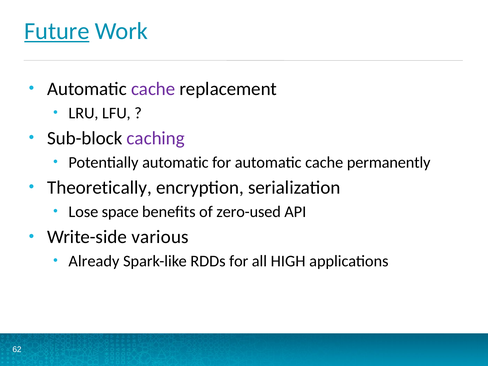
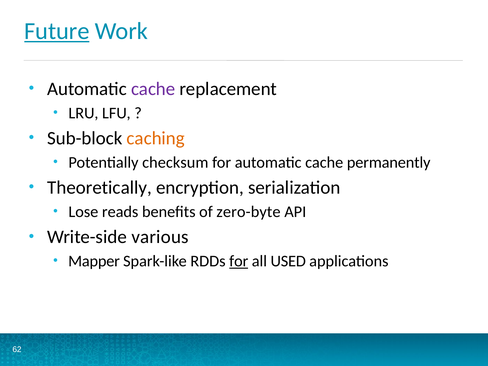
caching colour: purple -> orange (156, 138)
Potentially automatic: automatic -> checksum (175, 163)
space: space -> reads (120, 212)
zero-used: zero-used -> zero-byte (248, 212)
Already: Already -> Mapper (94, 261)
for underline: none -> present (239, 261)
HIGH: HIGH -> USED (288, 261)
